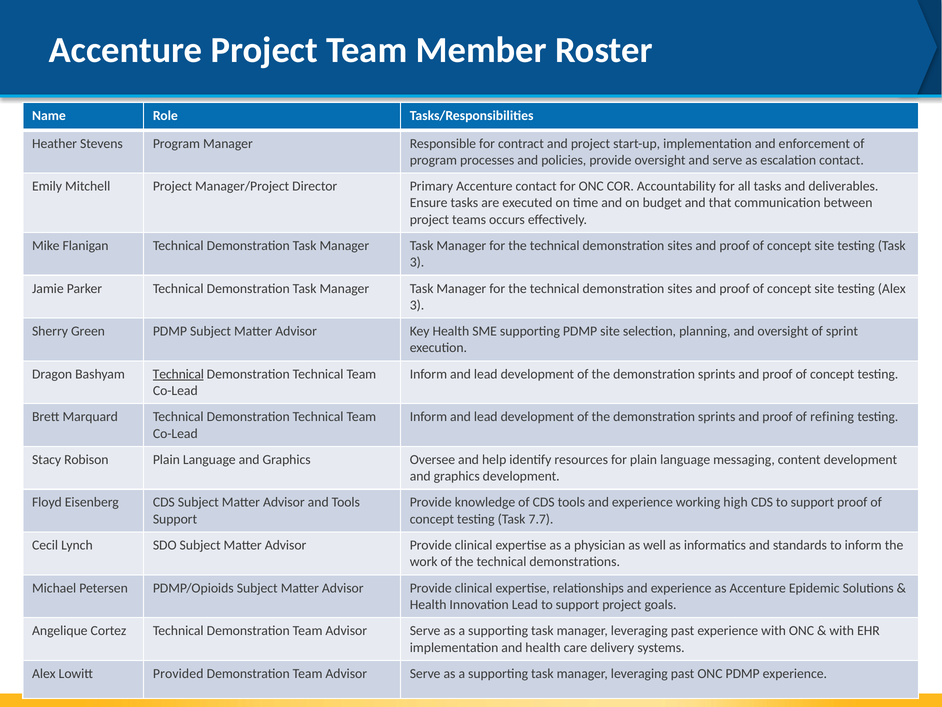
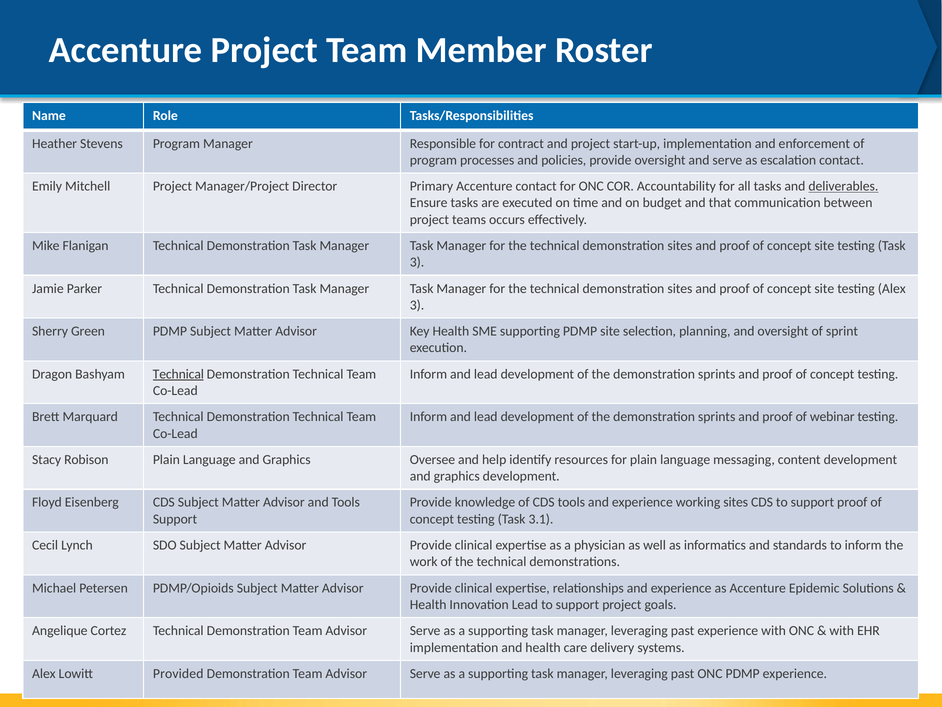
deliverables underline: none -> present (843, 186)
refining: refining -> webinar (832, 417)
working high: high -> sites (736, 502)
7.7: 7.7 -> 3.1 (541, 519)
